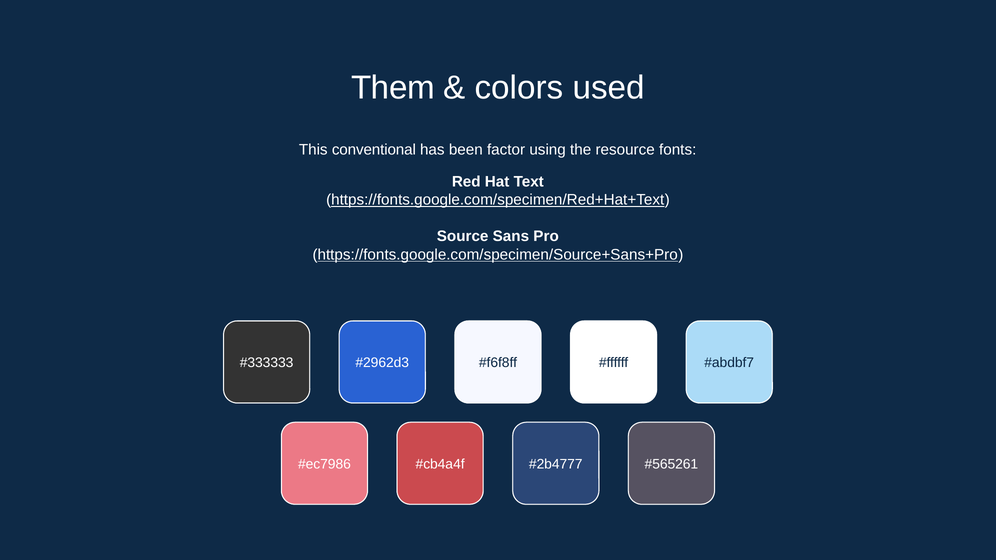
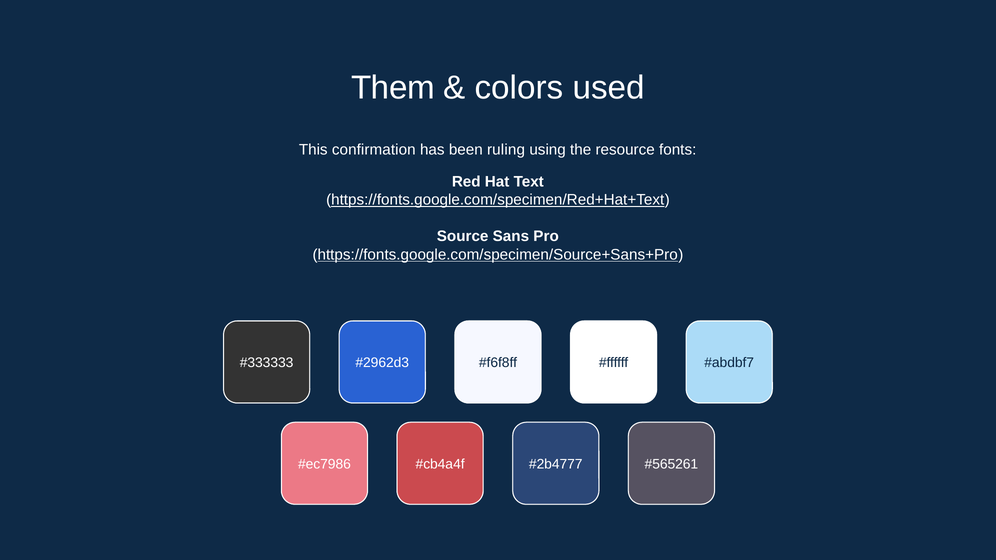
conventional: conventional -> confirmation (374, 150)
factor: factor -> ruling (506, 150)
